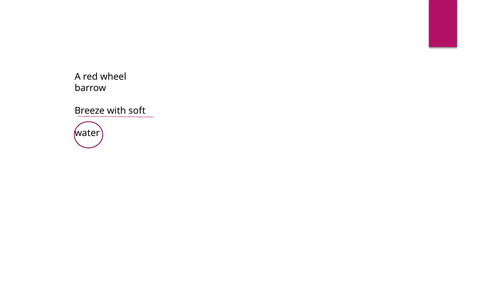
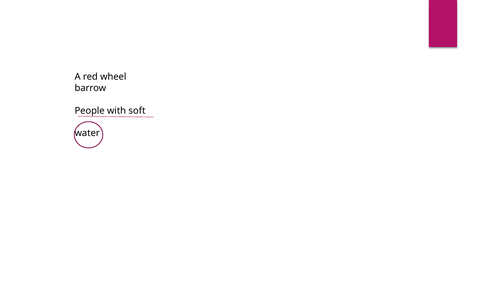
Breeze: Breeze -> People (90, 111)
